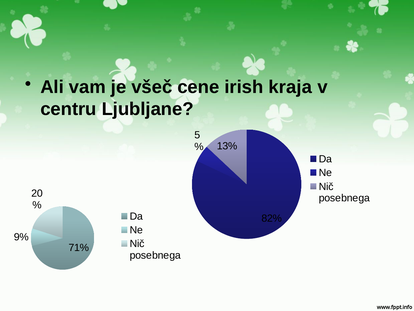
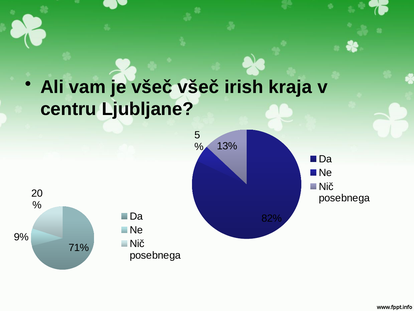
všeč cene: cene -> všeč (198, 87)
